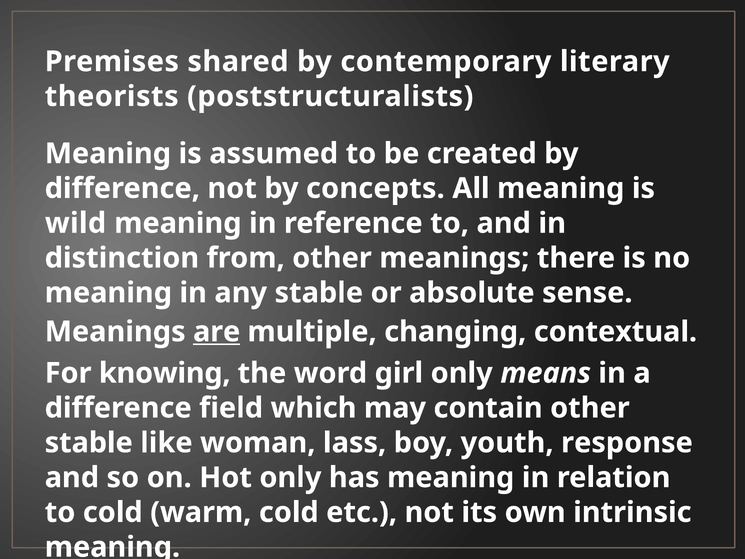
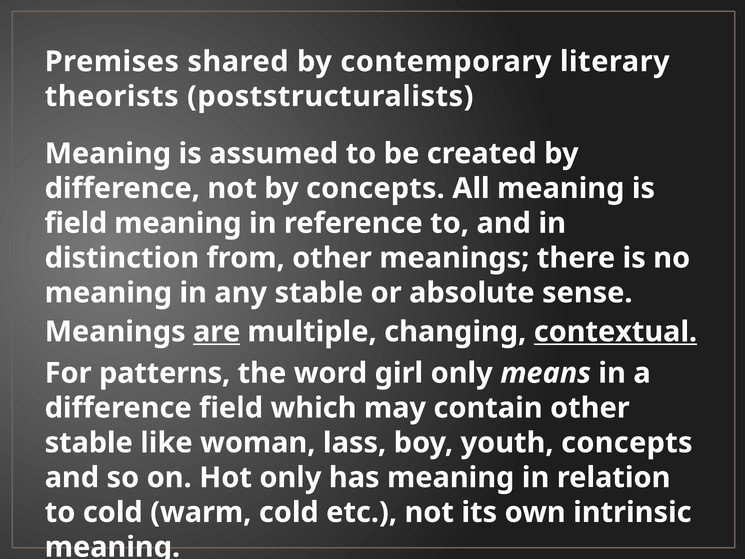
wild: wild -> field (76, 223)
contextual underline: none -> present (615, 332)
knowing: knowing -> patterns (165, 373)
youth response: response -> concepts (627, 443)
